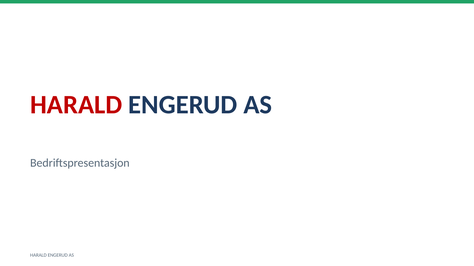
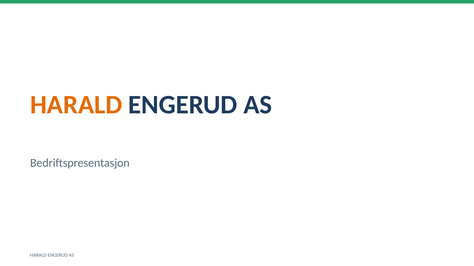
HARALD colour: red -> orange (76, 105)
